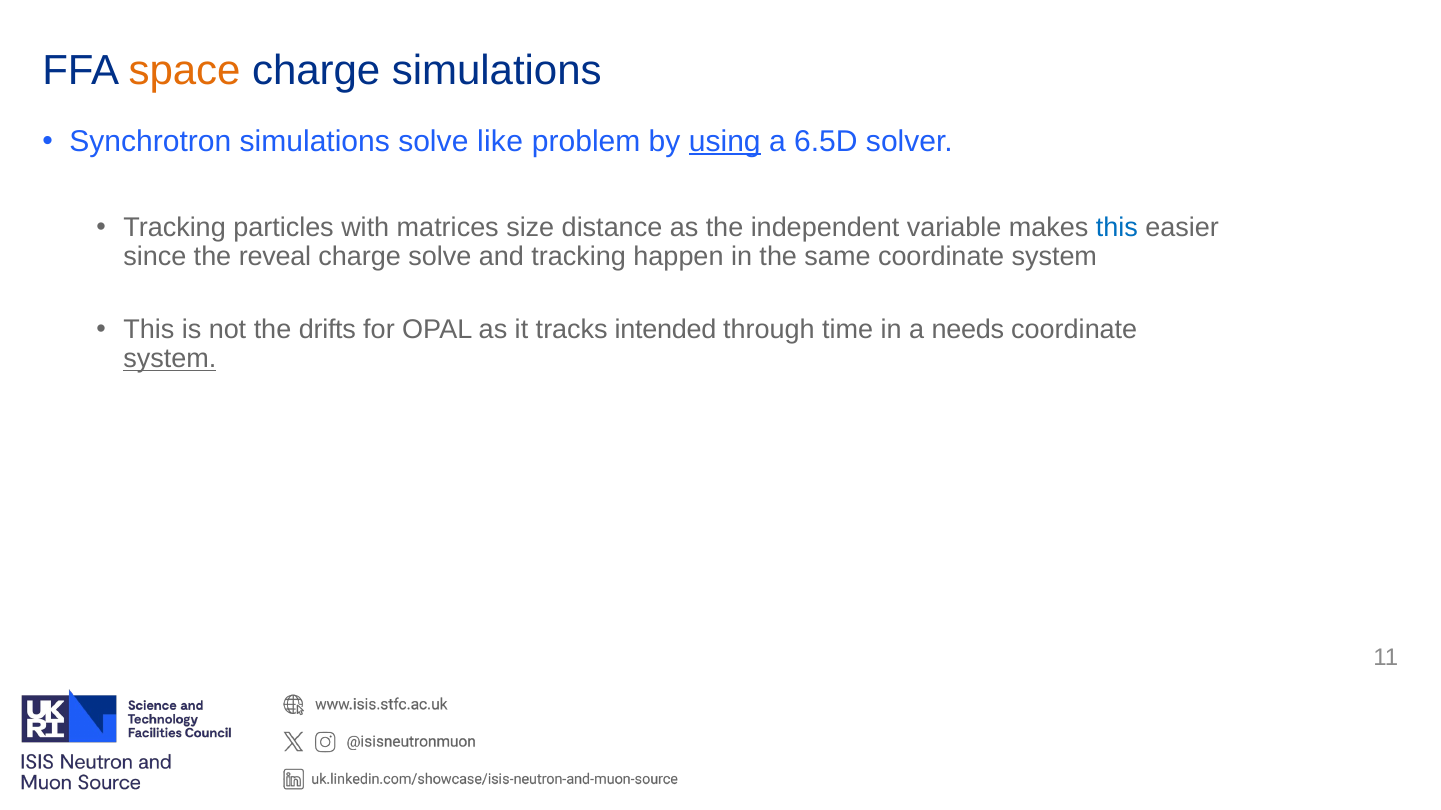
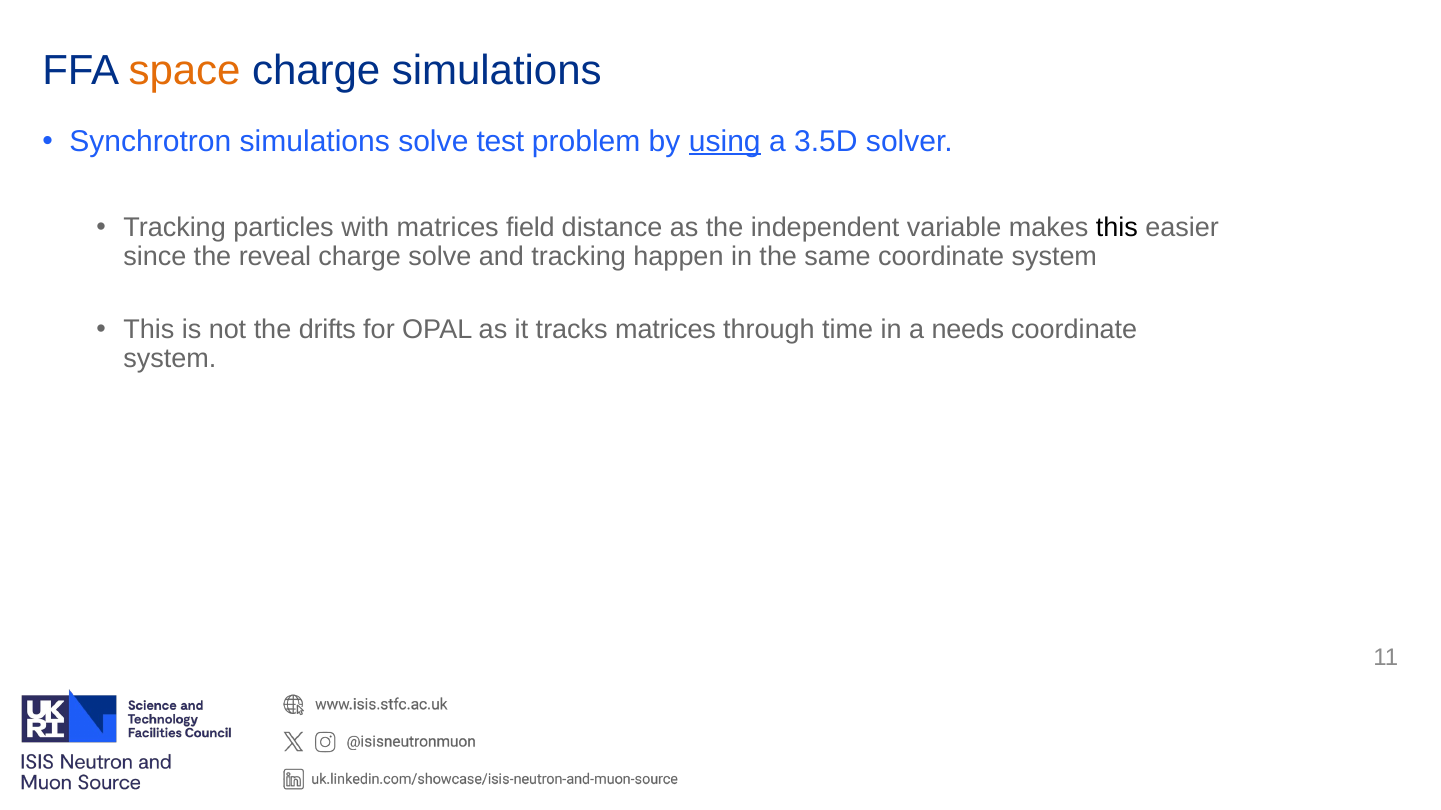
like: like -> test (500, 142)
6.5D: 6.5D -> 3.5D (826, 142)
size: size -> field (530, 227)
this colour: blue -> black (1117, 227)
tracks intended: intended -> matrices (666, 330)
system underline: present -> none (170, 359)
